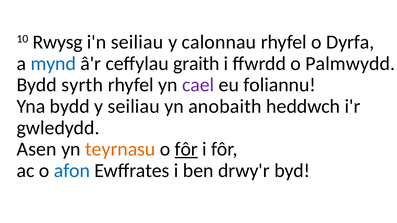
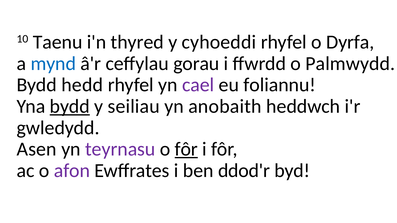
Rwysg: Rwysg -> Taenu (58, 42)
i'n seiliau: seiliau -> thyred (137, 42)
calonnau: calonnau -> cyhoeddi (219, 42)
graith: graith -> gorau (196, 64)
syrth: syrth -> hedd (82, 85)
bydd underline: none -> present (70, 106)
teyrnasu colour: orange -> purple (120, 149)
afon colour: blue -> purple (72, 171)
drwy'r: drwy'r -> ddod'r (244, 171)
